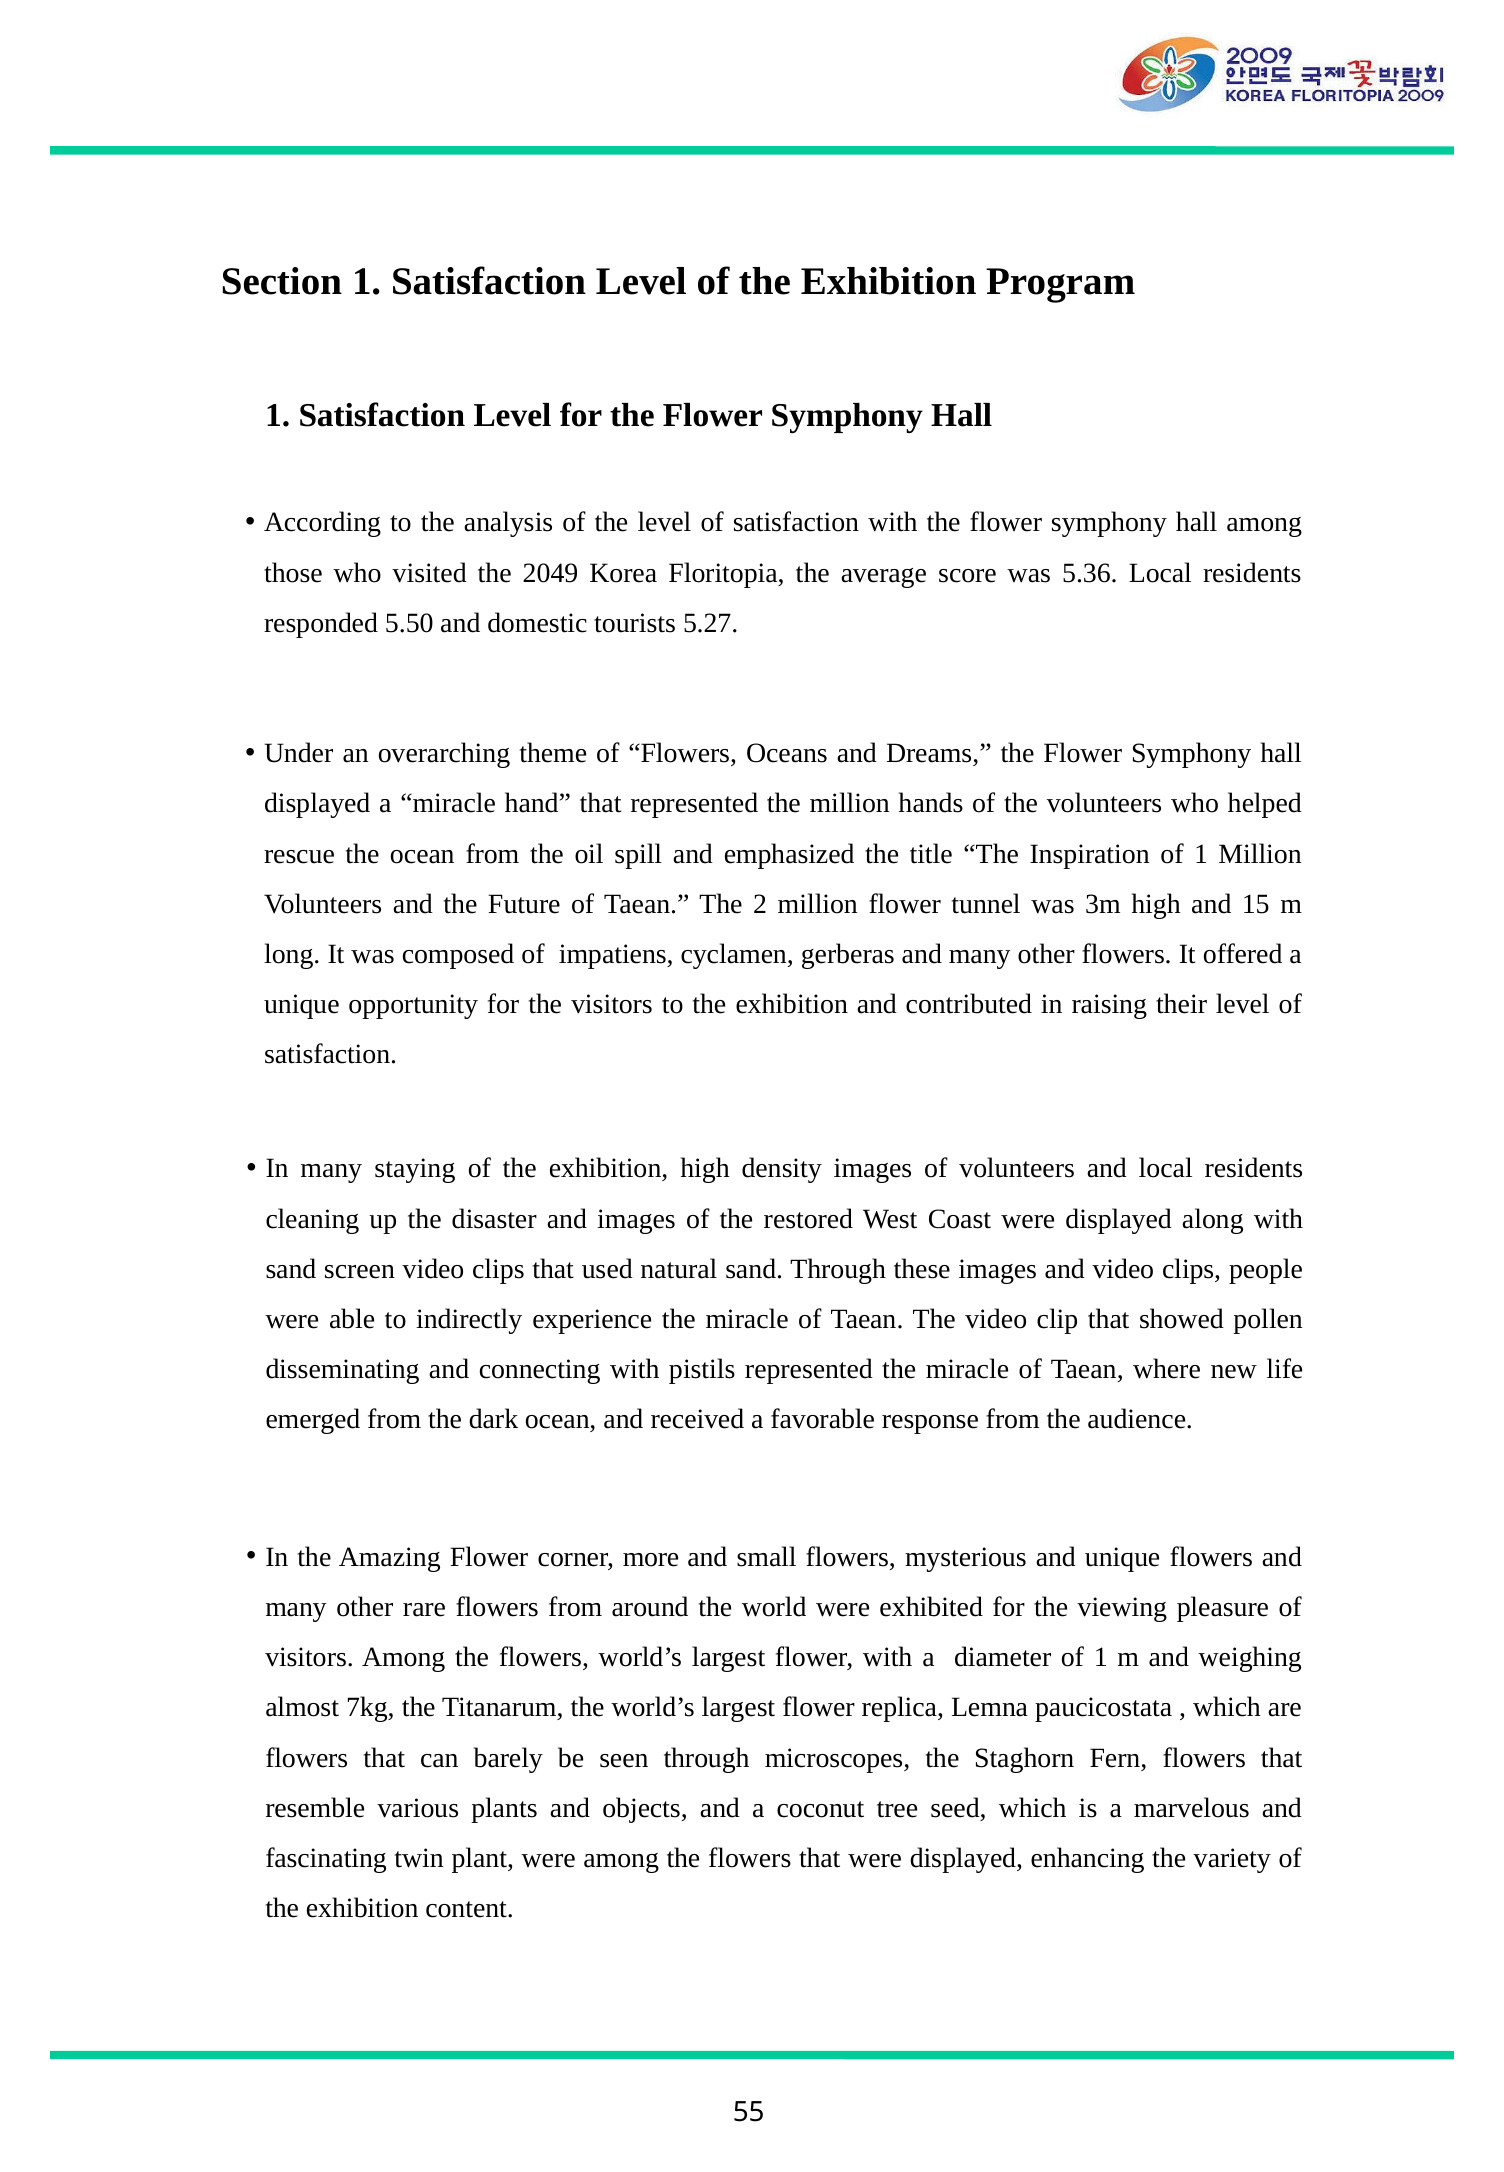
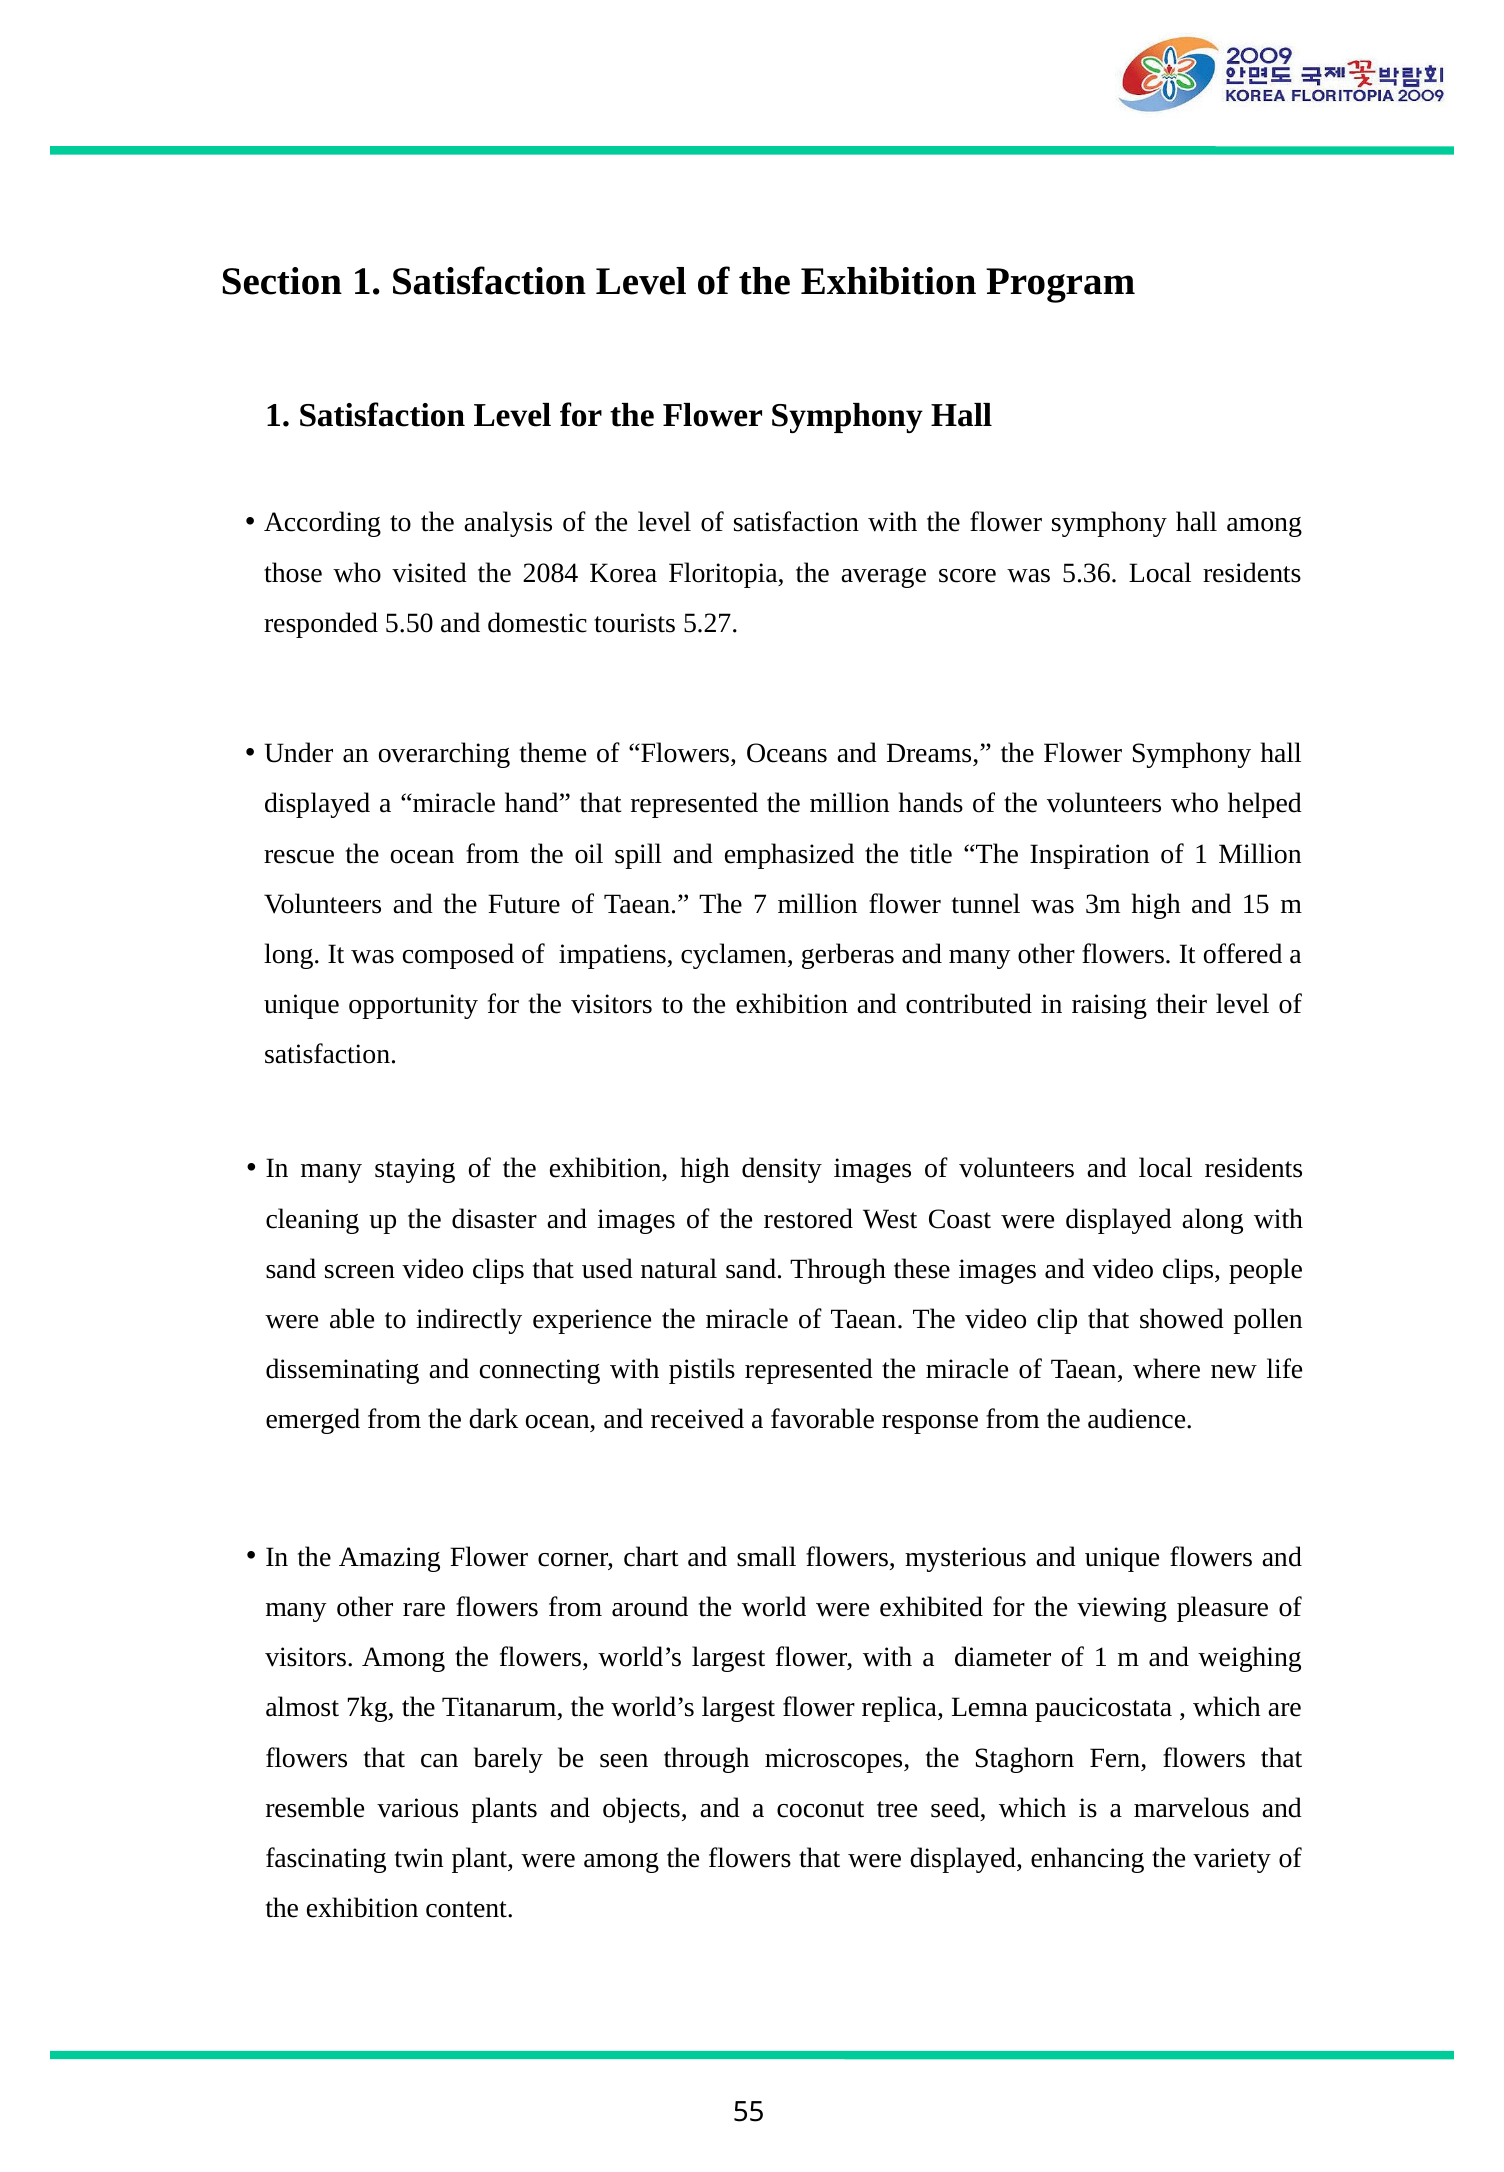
2049: 2049 -> 2084 (551, 573)
2: 2 -> 7 (760, 904)
more: more -> chart (651, 1557)
